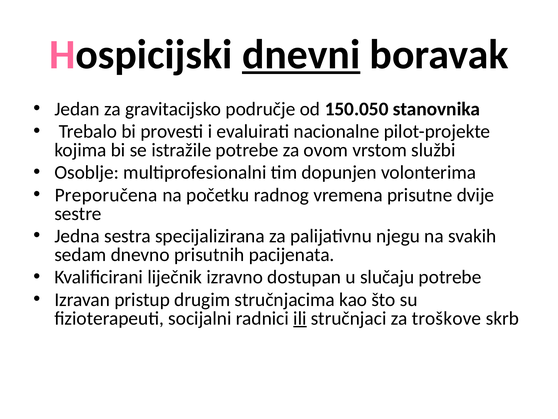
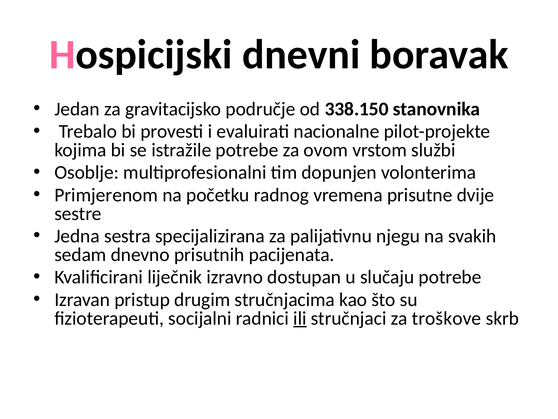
dnevni underline: present -> none (301, 55)
150.050: 150.050 -> 338.150 (357, 109)
Preporučena: Preporučena -> Primjerenom (106, 195)
